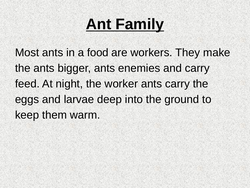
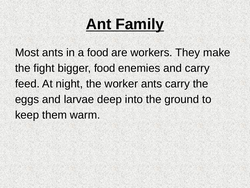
the ants: ants -> fight (44, 68)
bigger ants: ants -> food (105, 68)
